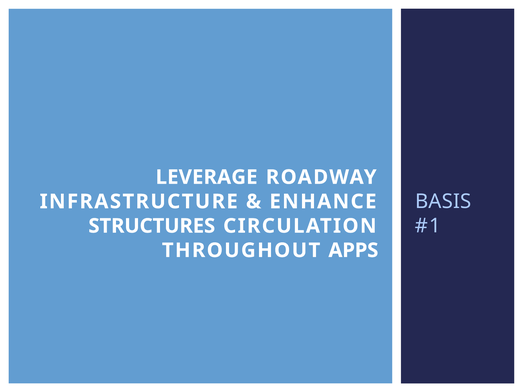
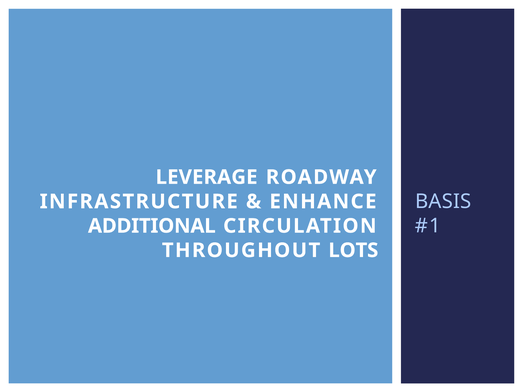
STRUCTURES: STRUCTURES -> ADDITIONAL (152, 226)
APPS: APPS -> LOTS (353, 251)
